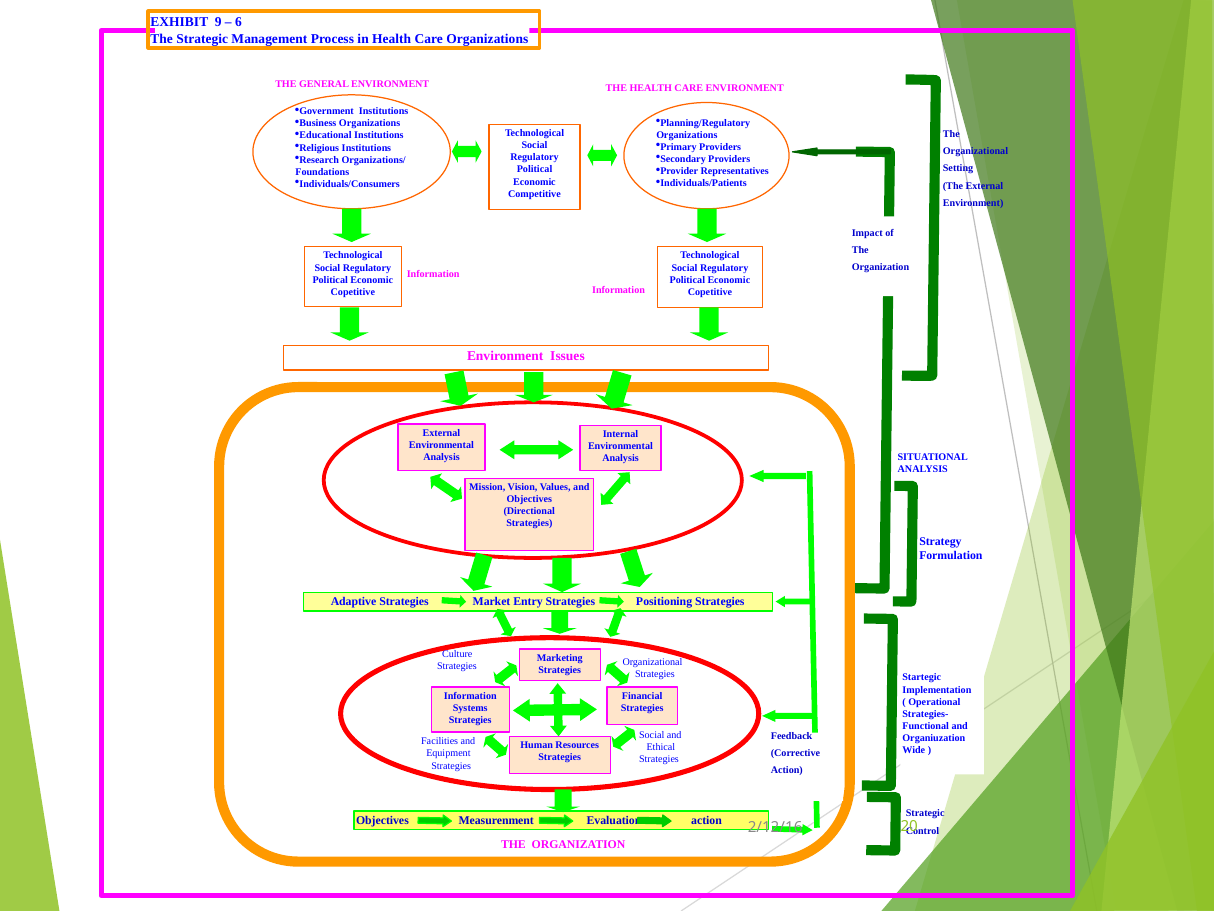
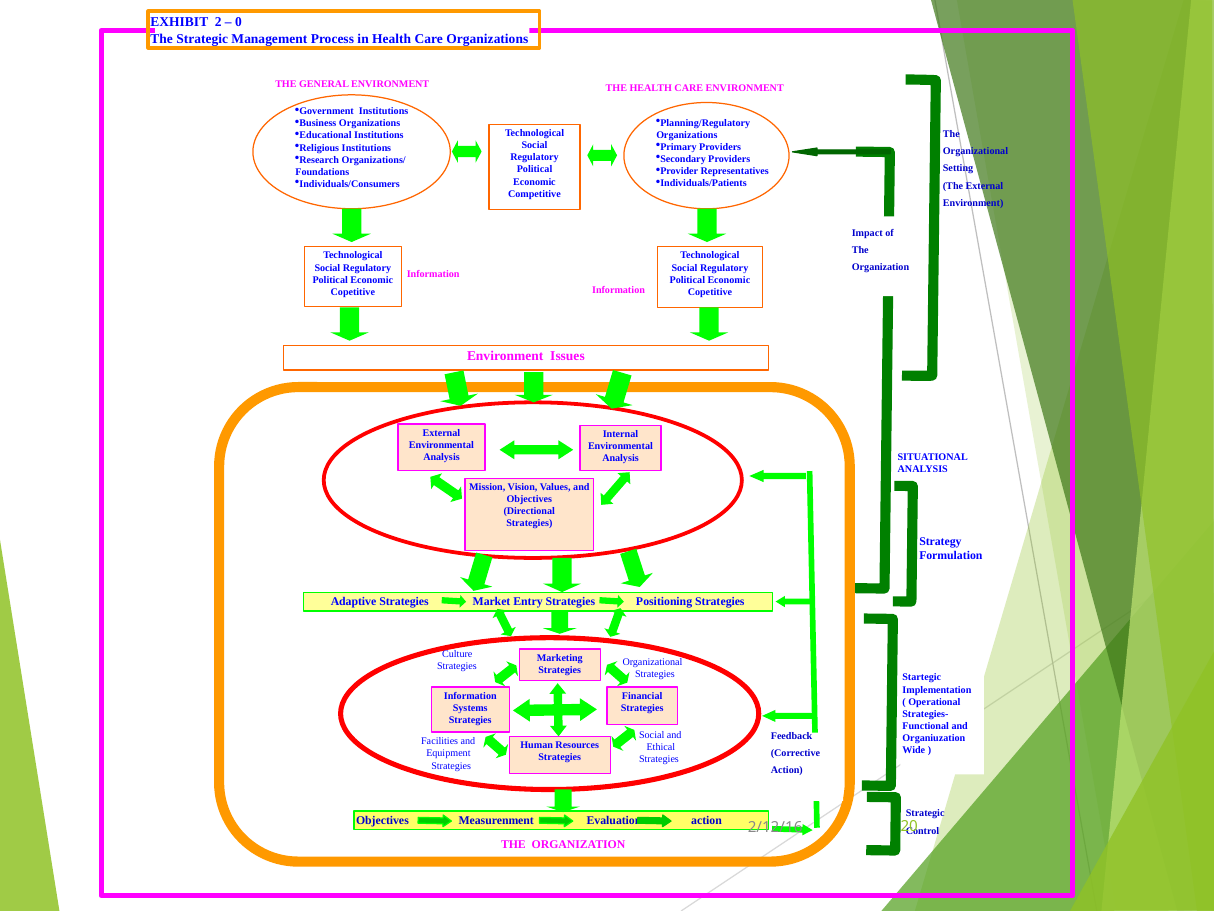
9: 9 -> 2 (218, 22)
6: 6 -> 0 (238, 22)
